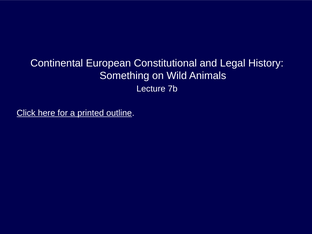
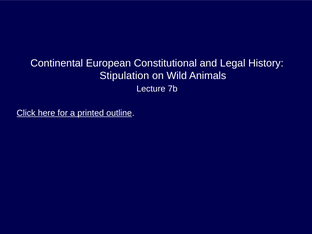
Something: Something -> Stipulation (124, 76)
